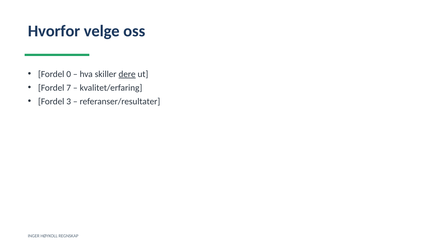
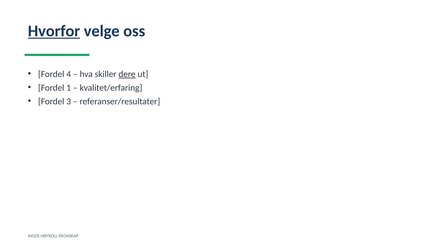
Hvorfor underline: none -> present (54, 31)
0: 0 -> 4 (69, 74)
7: 7 -> 1 (69, 88)
